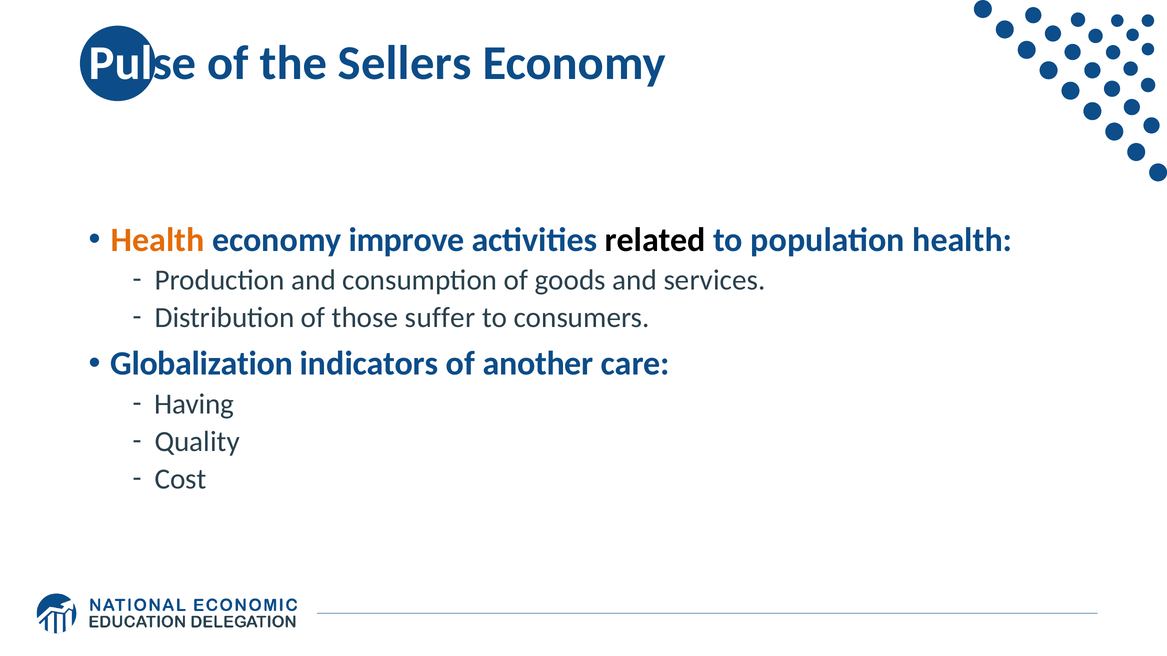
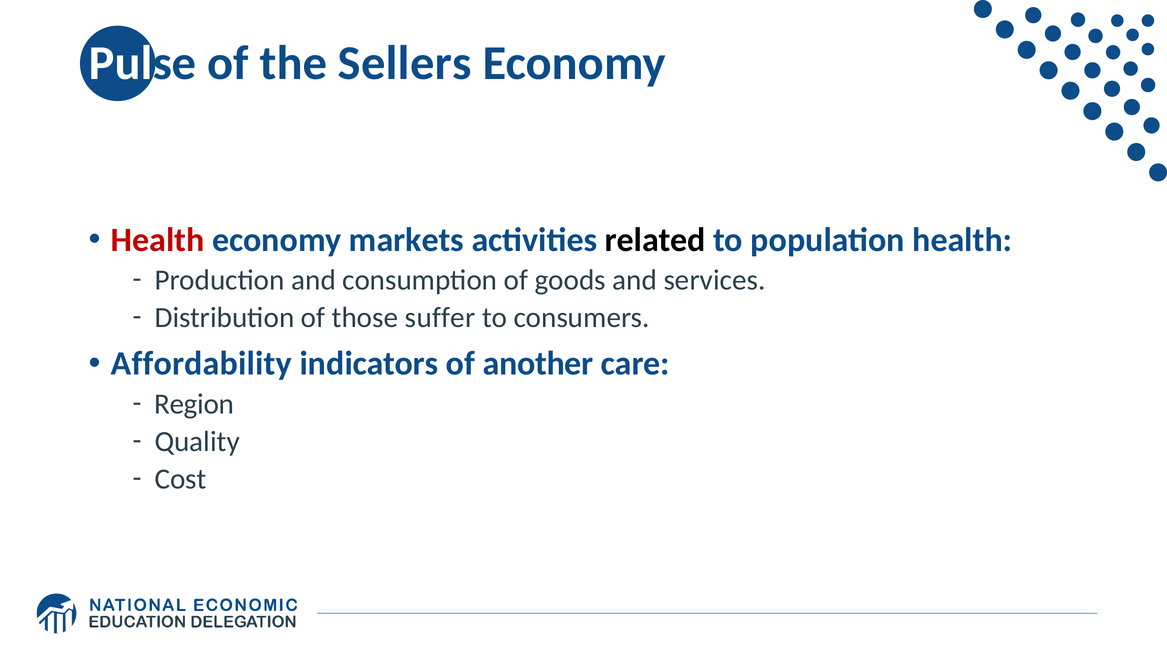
Health colour: orange -> red (158, 240)
improve: improve -> markets (406, 240)
Globalization: Globalization -> Affordability (201, 364)
Having: Having -> Region (194, 404)
